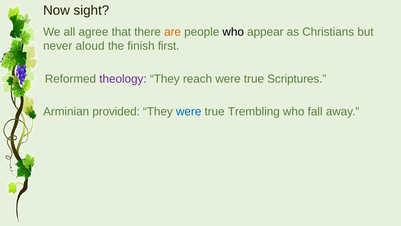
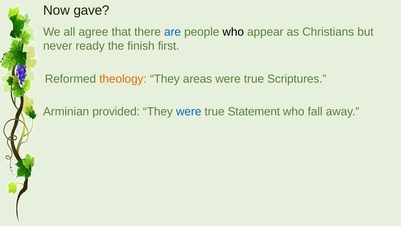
sight: sight -> gave (91, 10)
are colour: orange -> blue (173, 32)
aloud: aloud -> ready (90, 46)
theology colour: purple -> orange (123, 79)
reach: reach -> areas (198, 79)
Trembling: Trembling -> Statement (254, 111)
